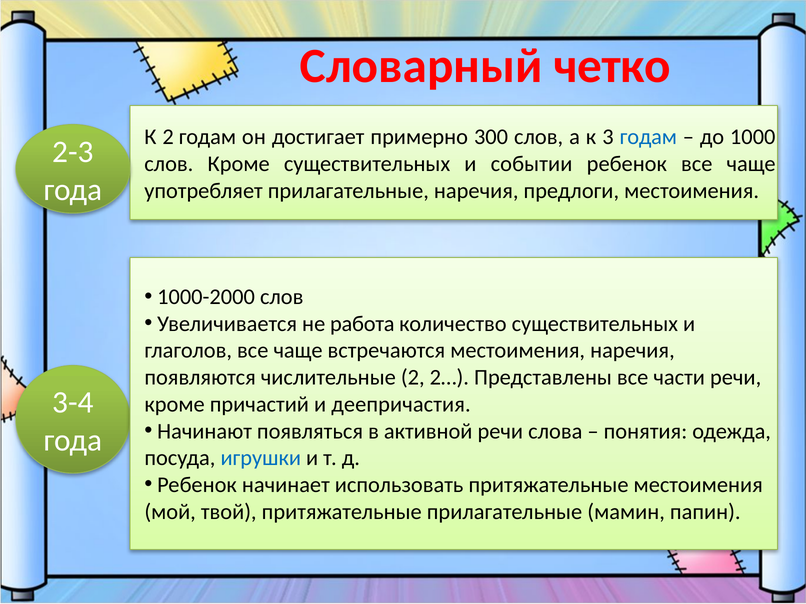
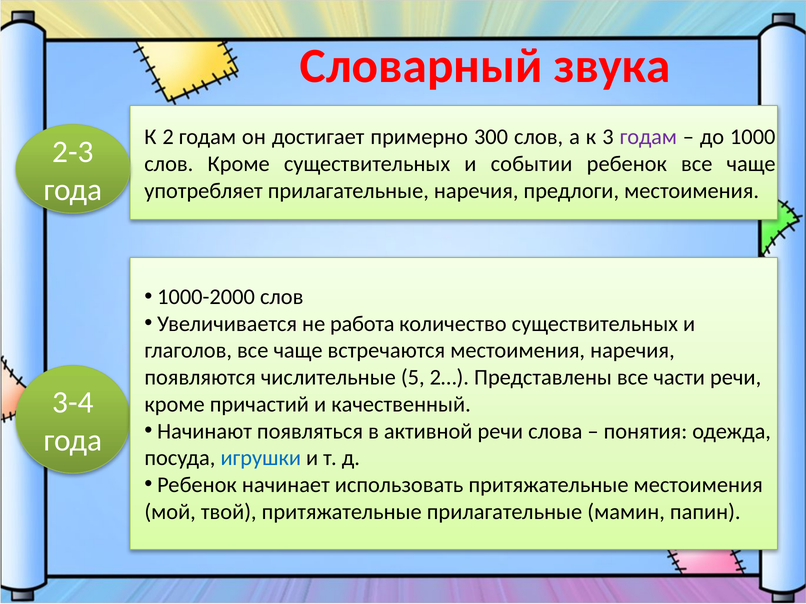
четко: четко -> звука (612, 66)
годам colour: blue -> purple (648, 137)
числительные 2: 2 -> 5 (413, 378)
деепричастия: деепричастия -> качественный (401, 405)
